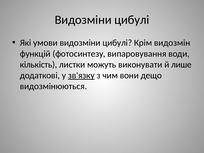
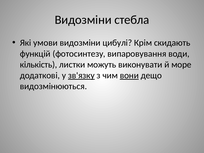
цибулі: цибулі -> стебла (132, 20)
видозмін: видозмін -> скидають (172, 43)
лише: лише -> море (181, 65)
вони underline: none -> present (129, 75)
